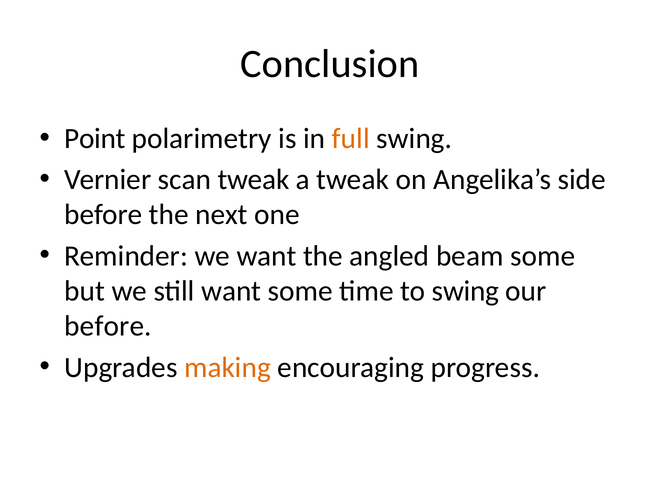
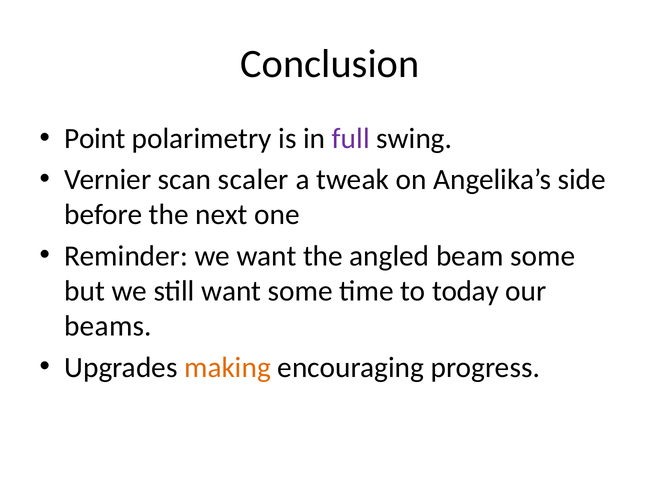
full colour: orange -> purple (351, 138)
scan tweak: tweak -> scaler (253, 180)
to swing: swing -> today (465, 291)
before: before -> beams (108, 326)
